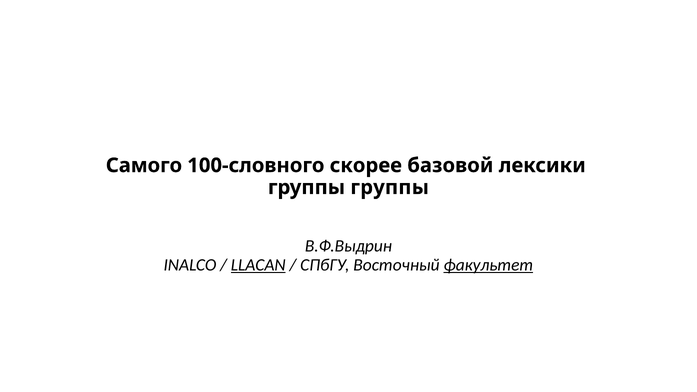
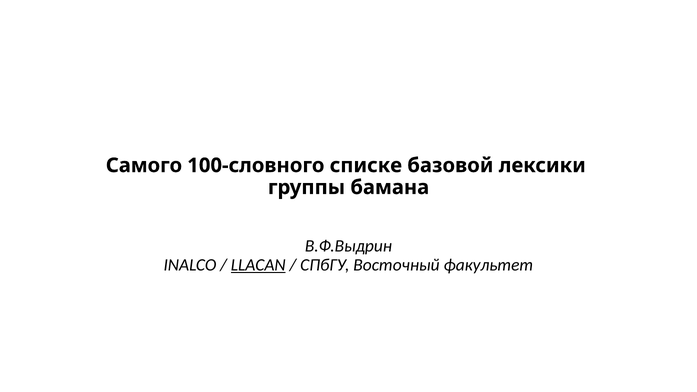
скорее: скорее -> списке (366, 165)
группы группы: группы -> бамана (390, 187)
факультет underline: present -> none (488, 265)
